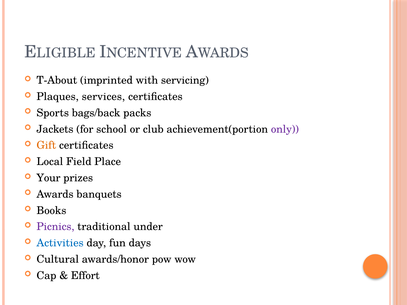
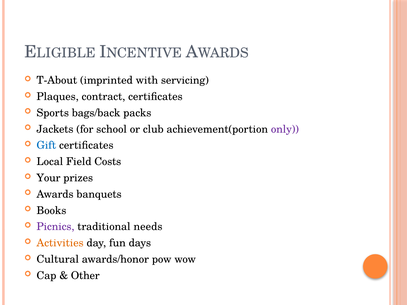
services: services -> contract (103, 97)
Gift colour: orange -> blue (46, 146)
Place: Place -> Costs (108, 162)
under: under -> needs (148, 227)
Activities colour: blue -> orange (60, 243)
Effort: Effort -> Other (85, 276)
